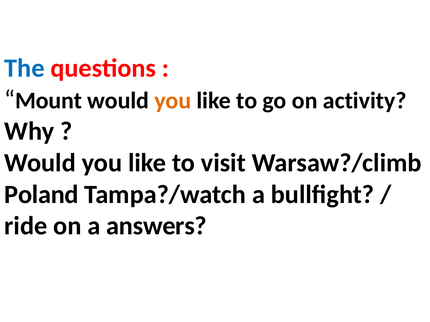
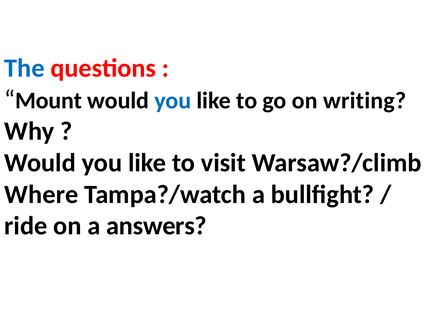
you colour: orange -> blue (173, 101)
activity: activity -> writing (365, 101)
Poland: Poland -> Where (41, 195)
